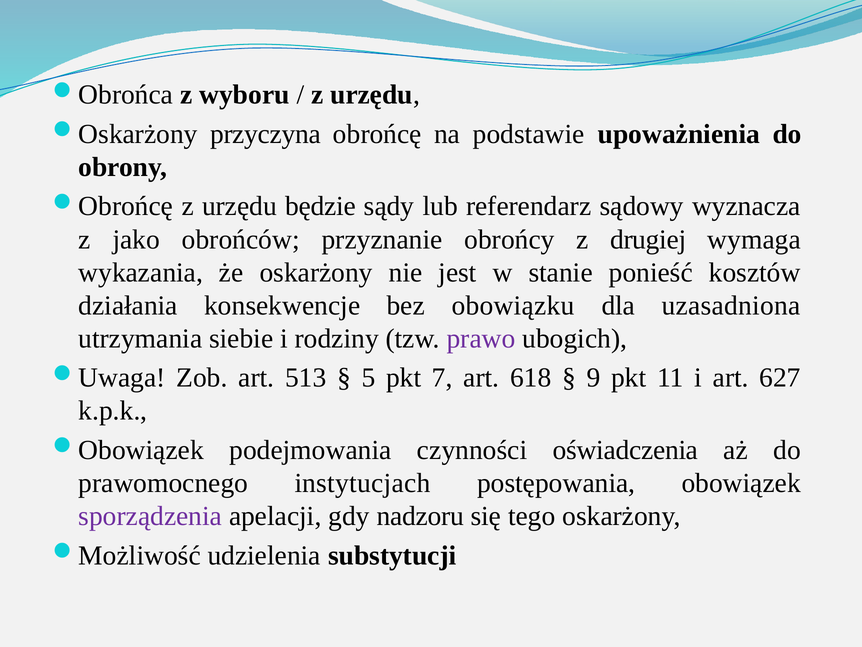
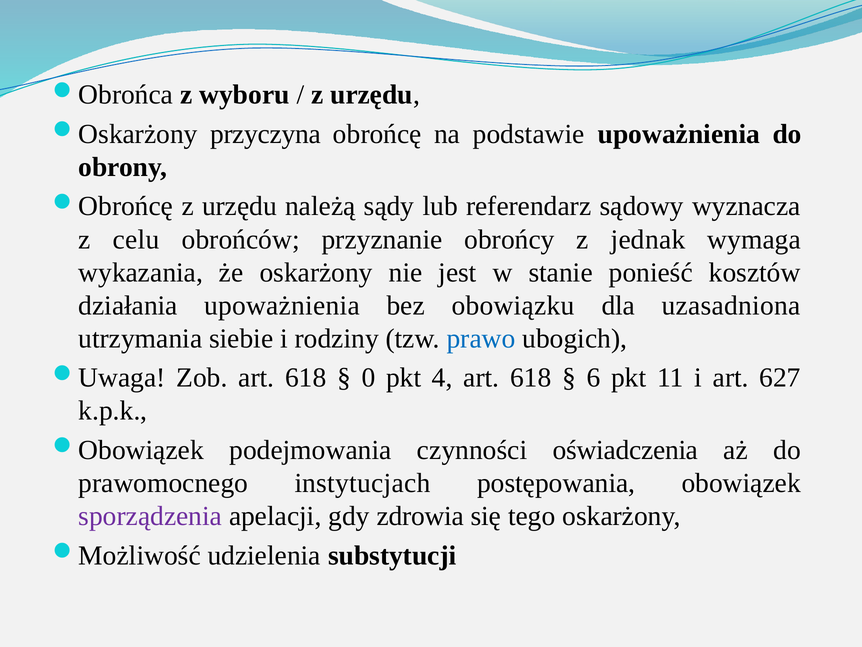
będzie: będzie -> należą (320, 206)
jako: jako -> celu (136, 239)
drugiej: drugiej -> jednak (648, 239)
działania konsekwencje: konsekwencje -> upoważnienia (282, 305)
prawo colour: purple -> blue (481, 338)
Zob art 513: 513 -> 618 (306, 378)
5: 5 -> 0 (368, 378)
7: 7 -> 4 (442, 378)
9: 9 -> 6 (594, 378)
nadzoru: nadzoru -> zdrowia (420, 516)
